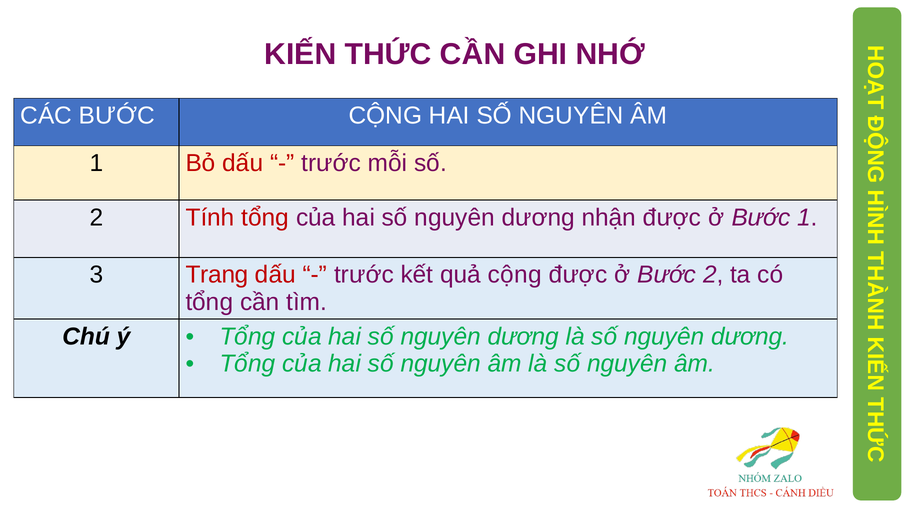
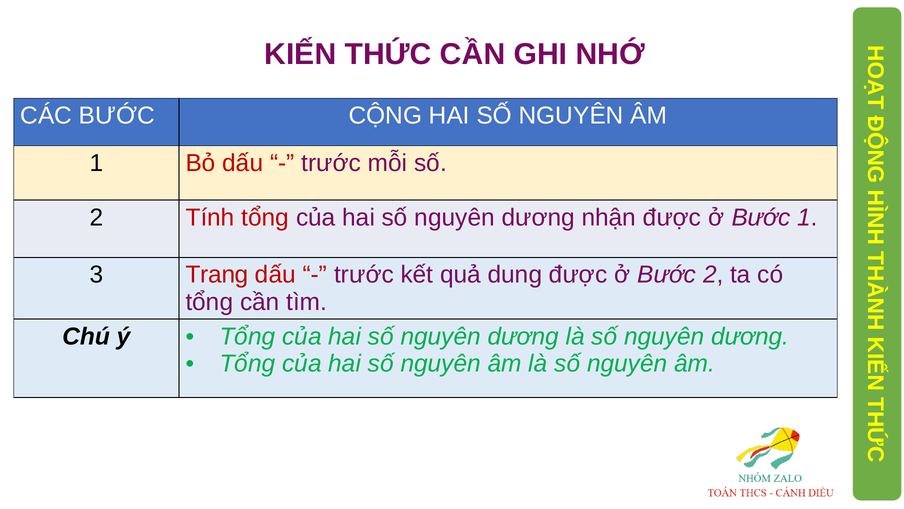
quả cộng: cộng -> dung (515, 275)
